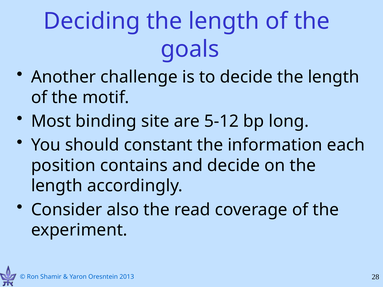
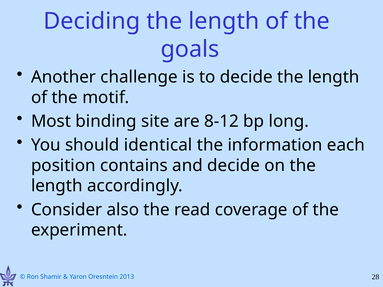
5-12: 5-12 -> 8-12 (221, 121)
constant: constant -> identical (158, 145)
